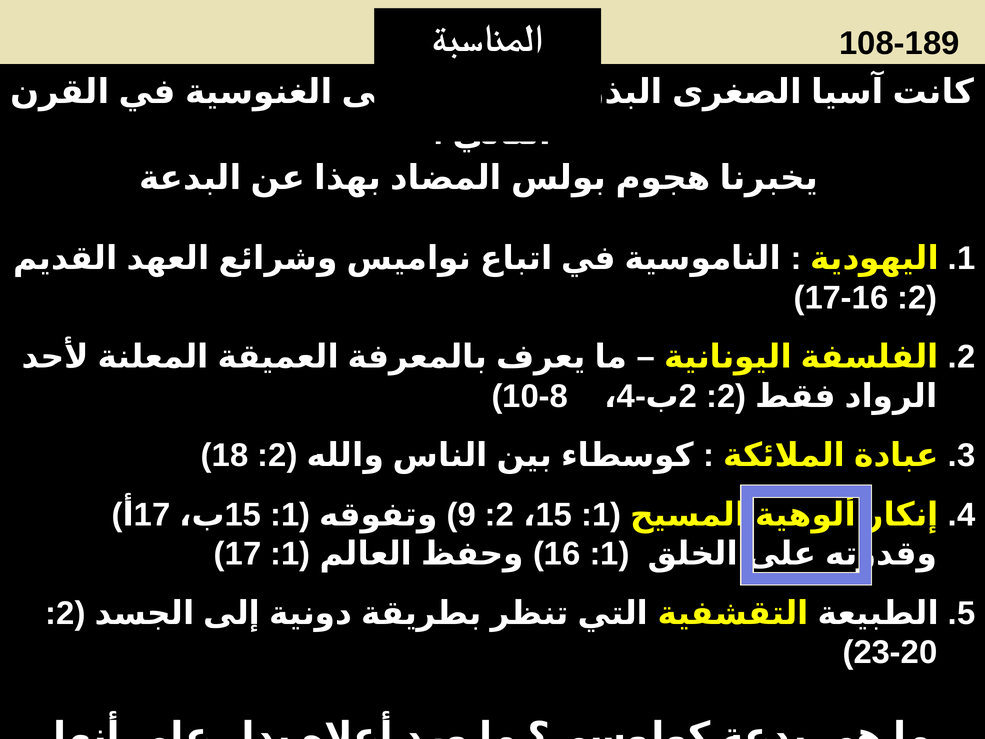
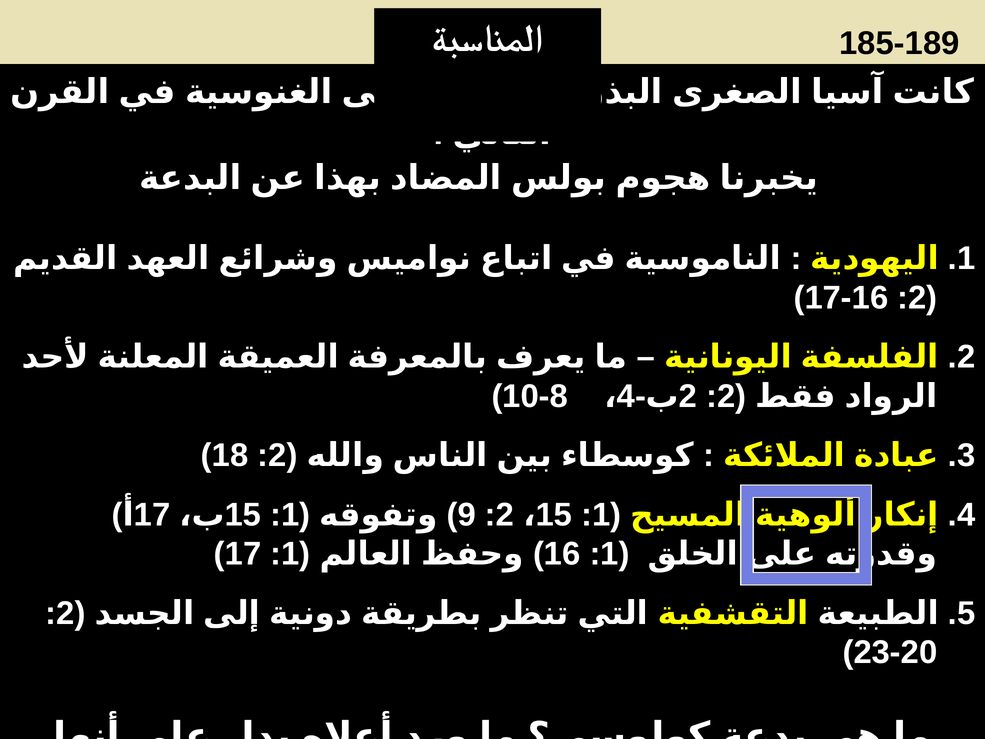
108-189: 108-189 -> 185-189 (899, 43)
